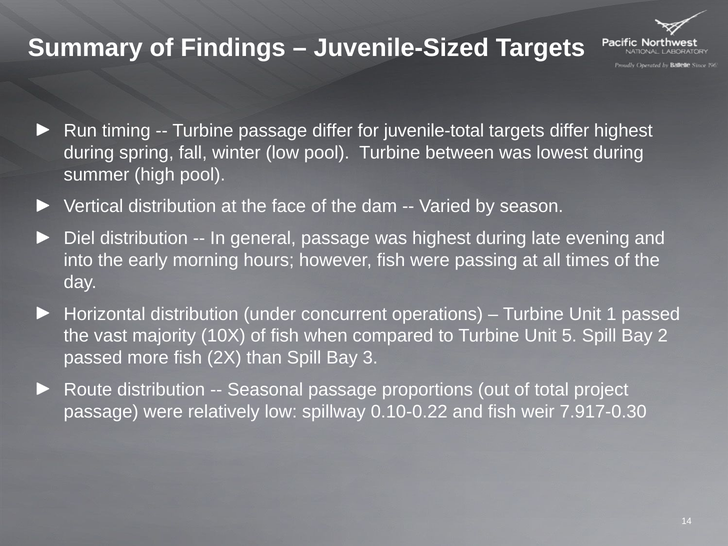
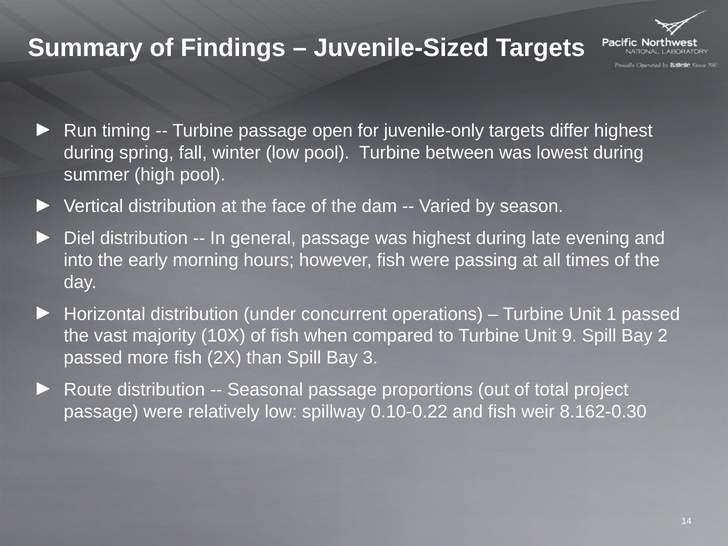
passage differ: differ -> open (332, 131)
juvenile-total: juvenile-total -> juvenile-only (434, 131)
5: 5 -> 9 (569, 336)
7.917-0.30: 7.917-0.30 -> 8.162-0.30 (603, 412)
